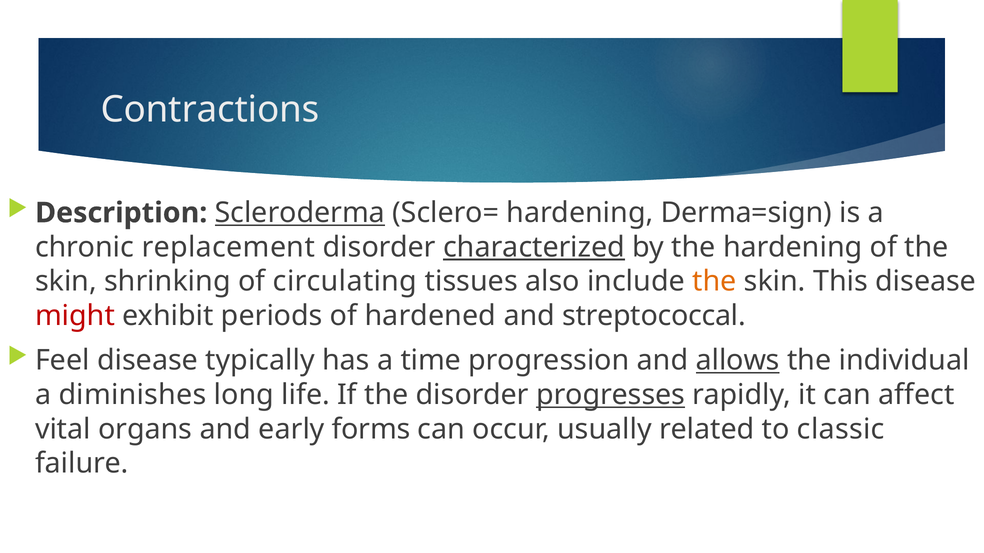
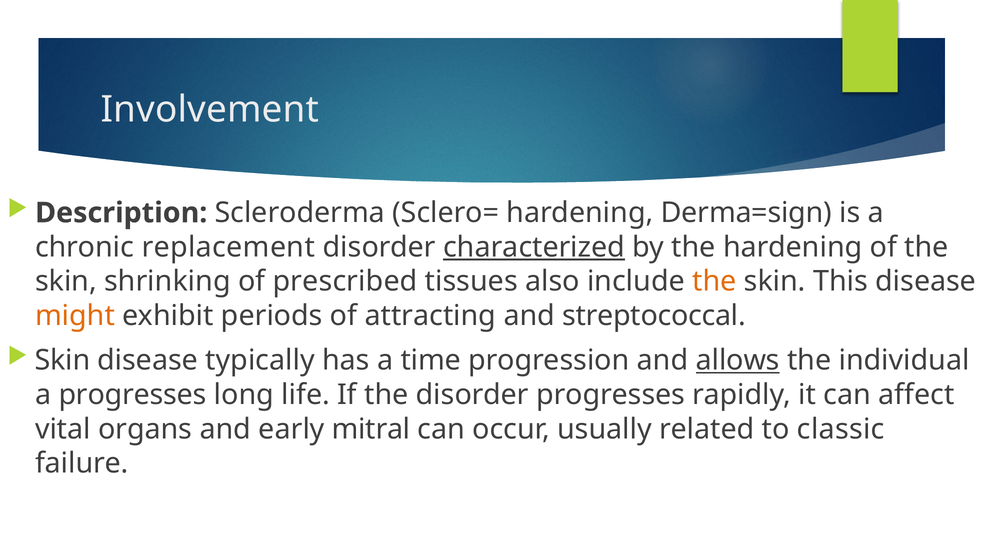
Contractions: Contractions -> Involvement (210, 110)
Scleroderma underline: present -> none (300, 213)
circulating: circulating -> prescribed (345, 282)
might colour: red -> orange (75, 316)
hardened: hardened -> attracting (430, 316)
Feel: Feel -> Skin (63, 361)
a diminishes: diminishes -> progresses (133, 395)
progresses underline: present -> none (611, 395)
forms: forms -> mitral (371, 430)
